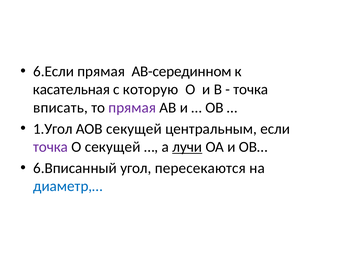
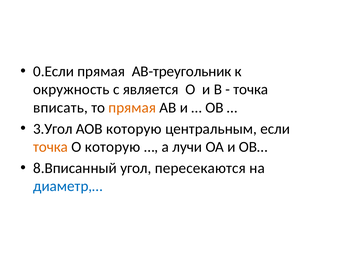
6.Если: 6.Если -> 0.Если (54, 71)
АВ-серединном: АВ-серединном -> АВ-треугольник (182, 71)
касательная: касательная -> окружность (71, 89)
которую: которую -> является (151, 89)
прямая colour: purple -> orange (132, 108)
1.Угол: 1.Угол -> 3.Угол (53, 129)
АОВ секущей: секущей -> которую (134, 129)
точка colour: purple -> orange (51, 147)
О секущей: секущей -> которую (113, 147)
лучи underline: present -> none (187, 147)
6.Вписанный: 6.Вписанный -> 8.Вписанный (75, 168)
